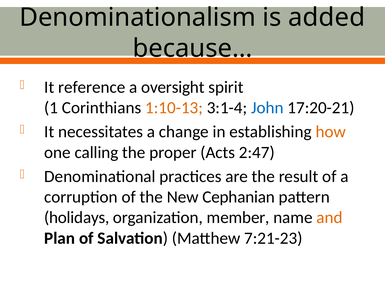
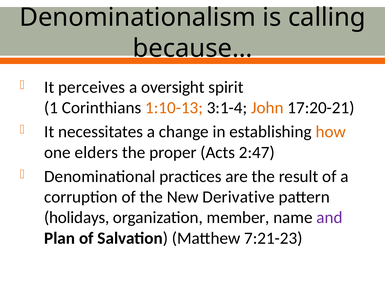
added: added -> calling (327, 17)
reference: reference -> perceives (92, 87)
John colour: blue -> orange (267, 108)
calling: calling -> elders (96, 152)
Cephanian: Cephanian -> Derivative (238, 197)
and colour: orange -> purple (330, 217)
